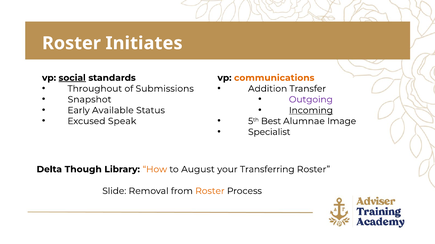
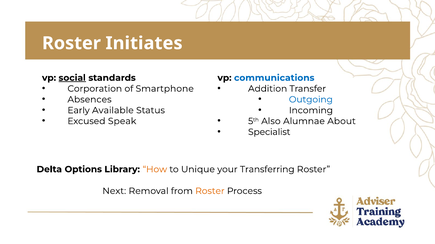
communications colour: orange -> blue (274, 78)
Throughout: Throughout -> Corporation (95, 89)
Submissions: Submissions -> Smartphone (165, 89)
Snapshot: Snapshot -> Absences (90, 100)
Outgoing colour: purple -> blue (311, 100)
Incoming underline: present -> none (311, 111)
Best: Best -> Also (271, 121)
Image: Image -> About (342, 121)
Though: Though -> Options (83, 170)
August: August -> Unique (198, 170)
Slide: Slide -> Next (114, 191)
